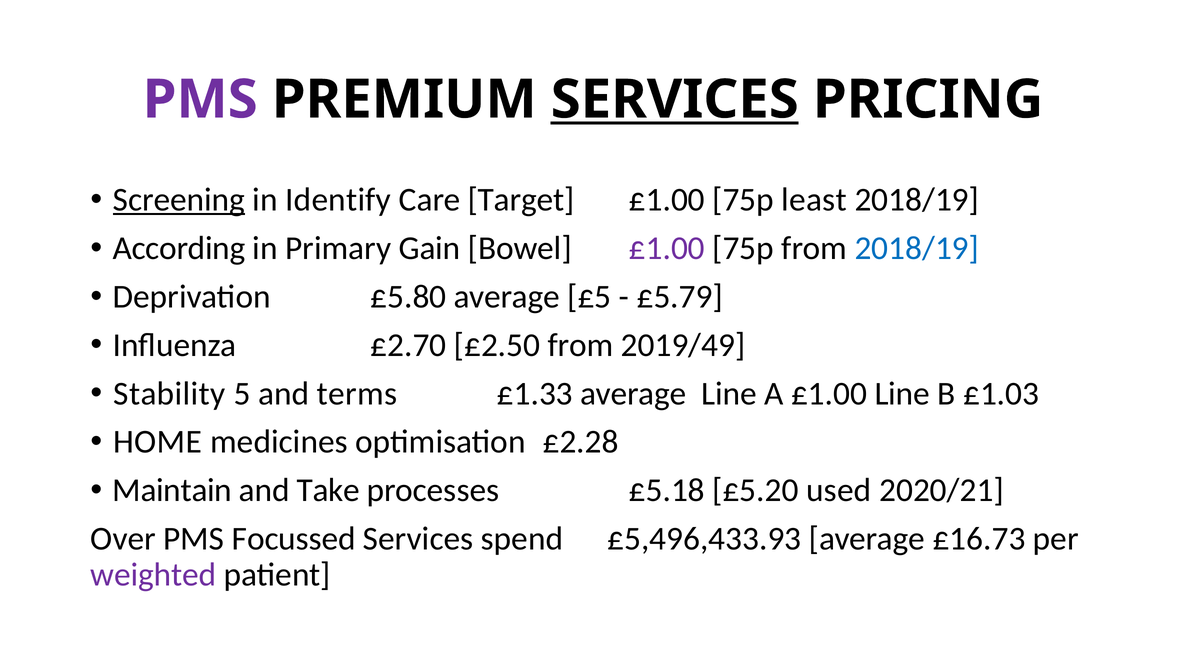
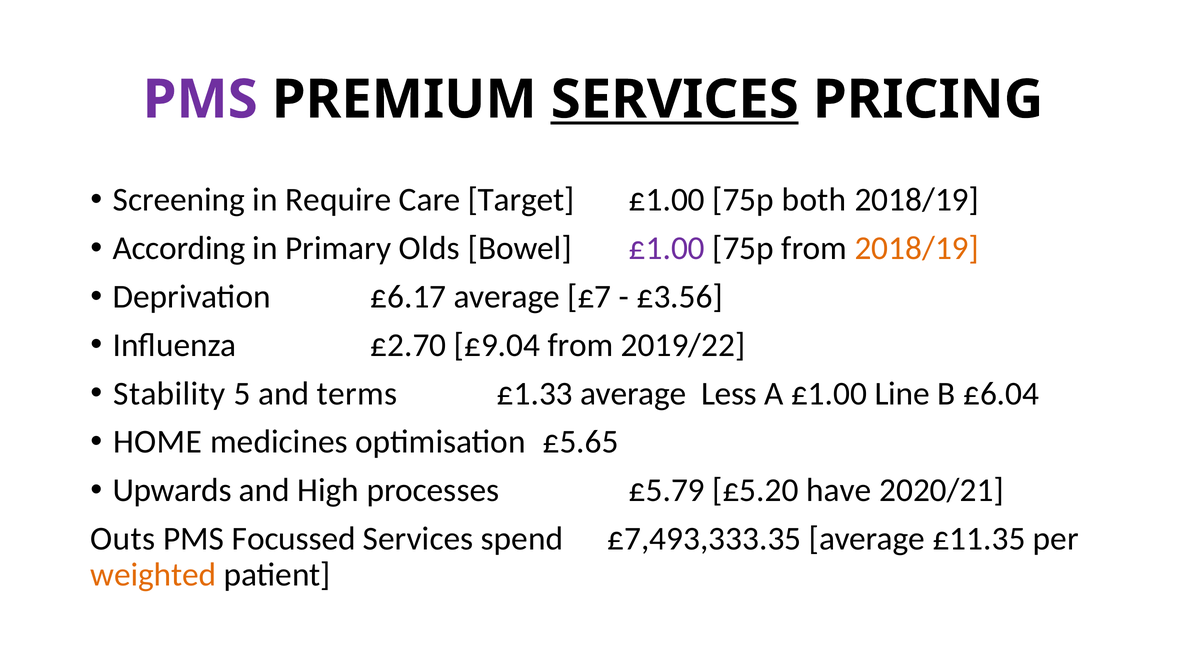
Screening underline: present -> none (179, 200)
Identify: Identify -> Require (338, 200)
least: least -> both (814, 200)
Gain: Gain -> Olds (429, 249)
2018/19 colour: blue -> orange (917, 249)
£5.80: £5.80 -> £6.17 (408, 297)
£5: £5 -> £7 (589, 297)
£5.79: £5.79 -> £3.56 (680, 297)
£2.50: £2.50 -> £9.04 (497, 345)
2019/49: 2019/49 -> 2019/22 (683, 345)
average Line: Line -> Less (729, 394)
£1.03: £1.03 -> £6.04 (1001, 394)
£2.28: £2.28 -> £5.65 (581, 442)
Maintain: Maintain -> Upwards (172, 491)
Take: Take -> High (328, 491)
£5.18: £5.18 -> £5.79 (667, 491)
used: used -> have (839, 491)
Over: Over -> Outs (123, 539)
£5,496,433.93: £5,496,433.93 -> £7,493,333.35 (704, 539)
£16.73: £16.73 -> £11.35 (979, 539)
weighted colour: purple -> orange (153, 575)
